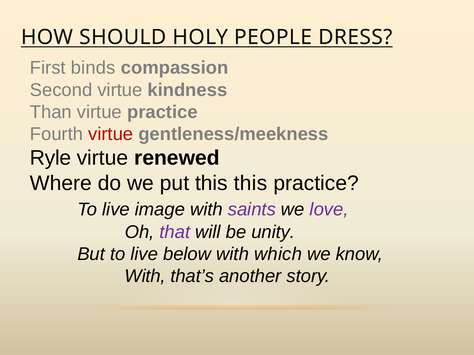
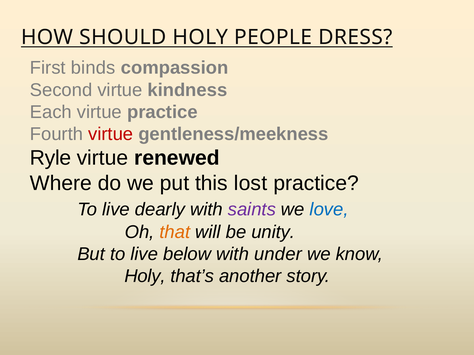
Than: Than -> Each (51, 112)
this this: this -> lost (251, 184)
image: image -> dearly (160, 210)
love colour: purple -> blue (329, 210)
that colour: purple -> orange (175, 232)
which: which -> under (278, 254)
With: With -> Holy (145, 277)
